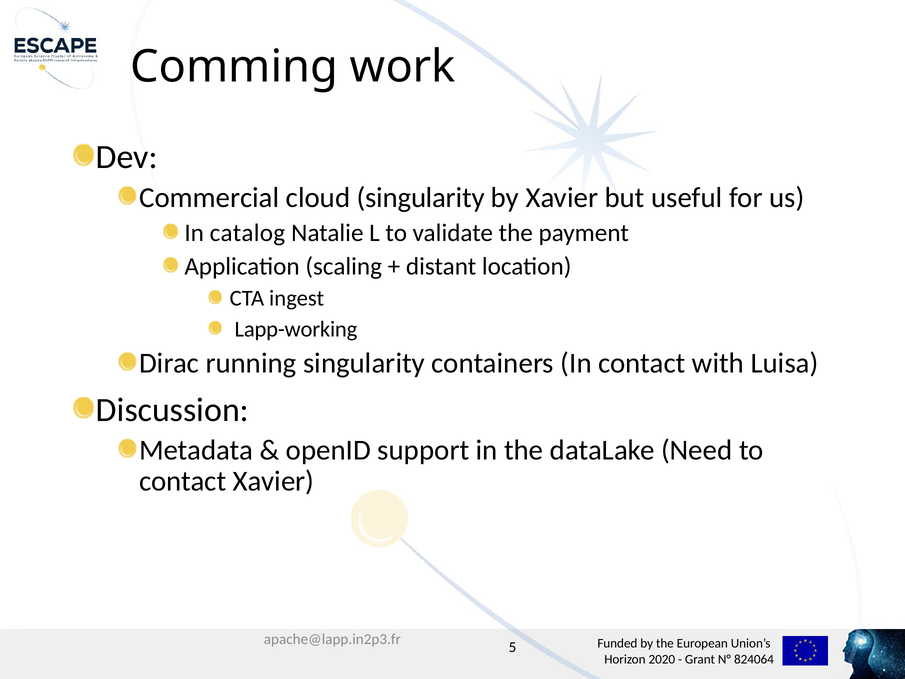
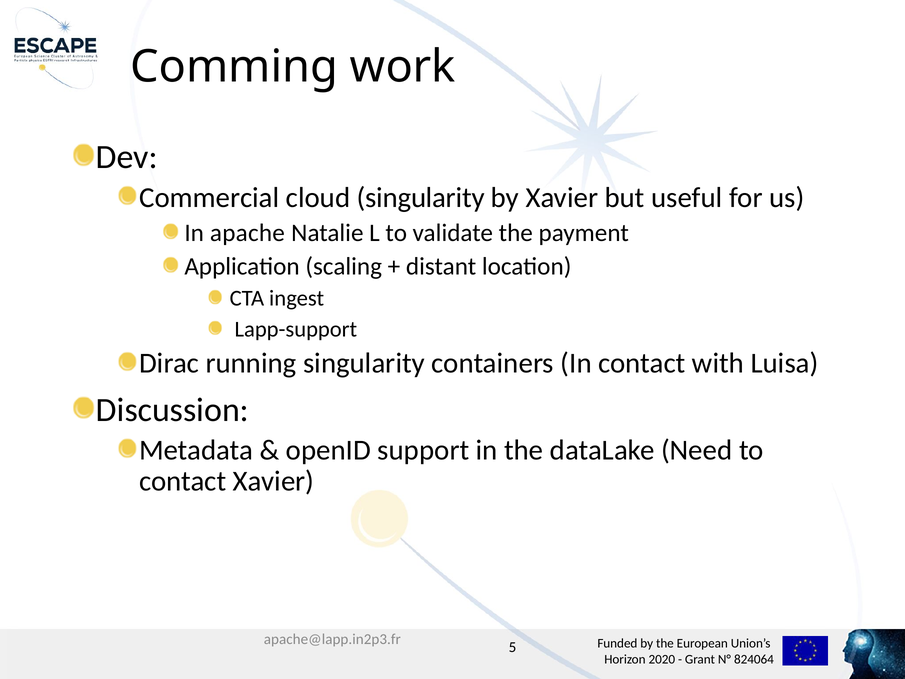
catalog: catalog -> apache (247, 233)
Lapp-working: Lapp-working -> Lapp-support (296, 329)
